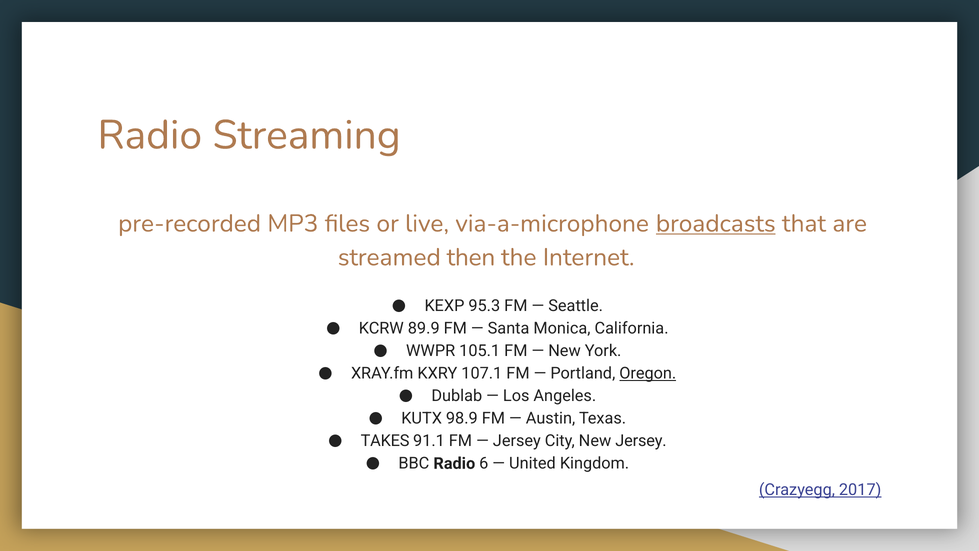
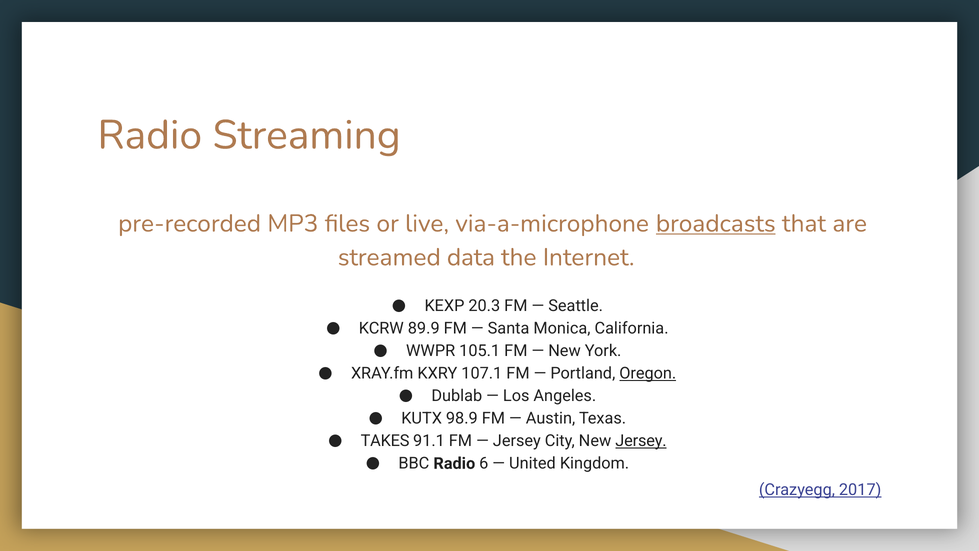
then: then -> data (471, 257)
95.3: 95.3 -> 20.3 (484, 306)
Jersey underline: none -> present (641, 441)
